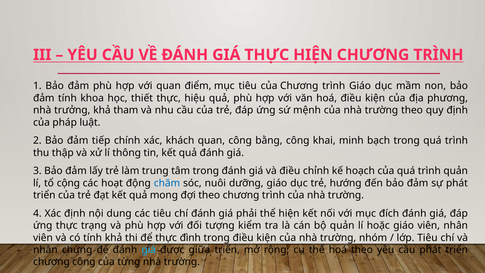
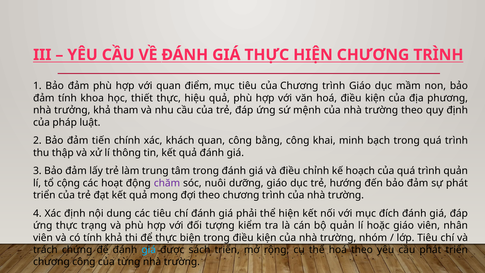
tiếp: tiếp -> tiến (101, 140)
chăm colour: blue -> purple (167, 183)
đình: đình -> biện (190, 238)
nhân: nhân -> trách (45, 250)
giữa: giữa -> sách (199, 250)
